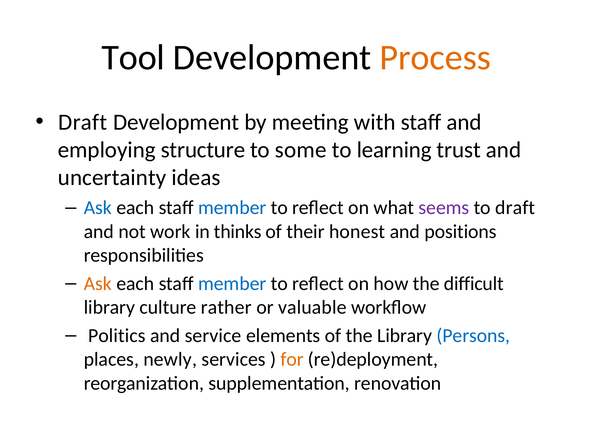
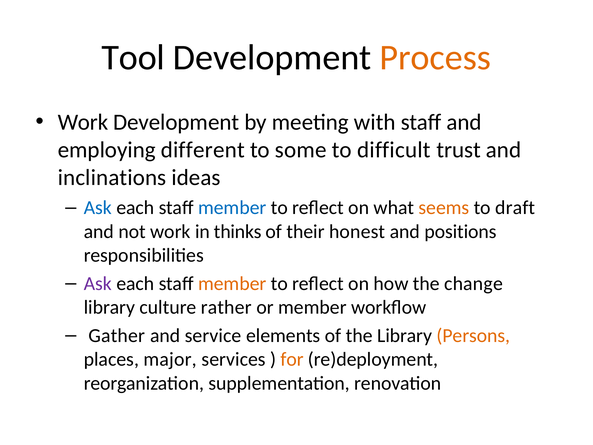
Draft: Draft -> Work (83, 122)
structure: structure -> different (203, 150)
learning: learning -> difficult (394, 150)
uncertainty: uncertainty -> inclinations (112, 178)
seems colour: purple -> orange (444, 208)
Ask colour: orange -> purple (98, 283)
member colour: blue -> orange (232, 283)
difficult: difficult -> change (474, 283)
or valuable: valuable -> member (312, 307)
Politics: Politics -> Gather (117, 336)
Persons colour: blue -> orange (473, 336)
newly: newly -> major (170, 359)
